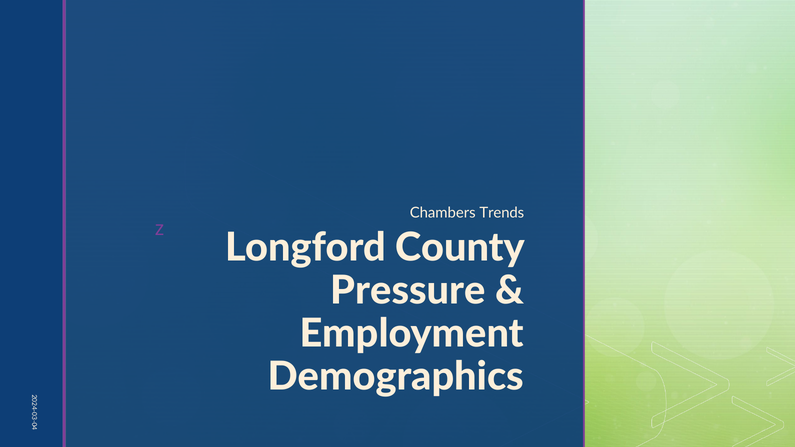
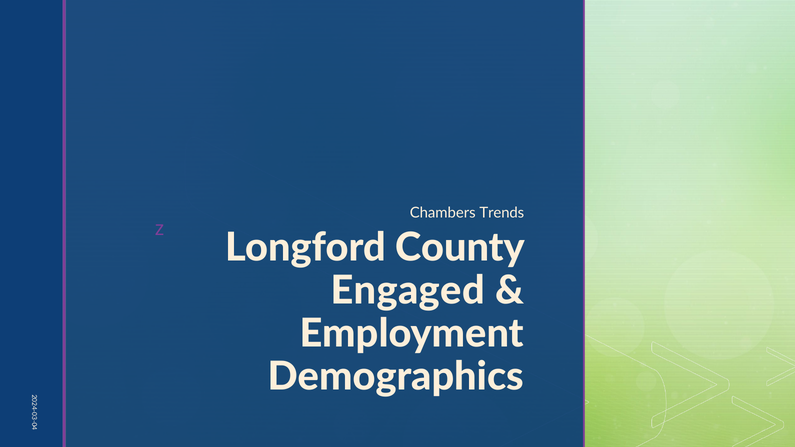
Pressure: Pressure -> Engaged (408, 291)
